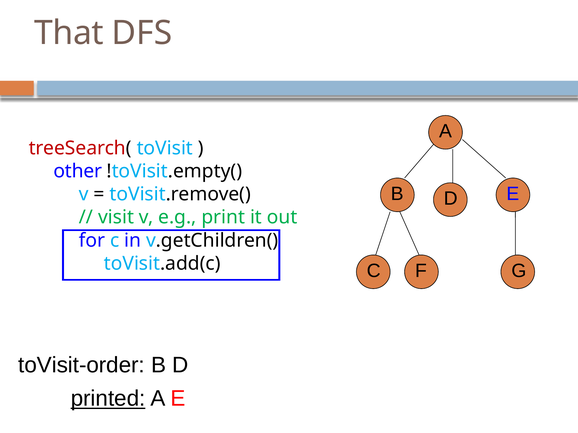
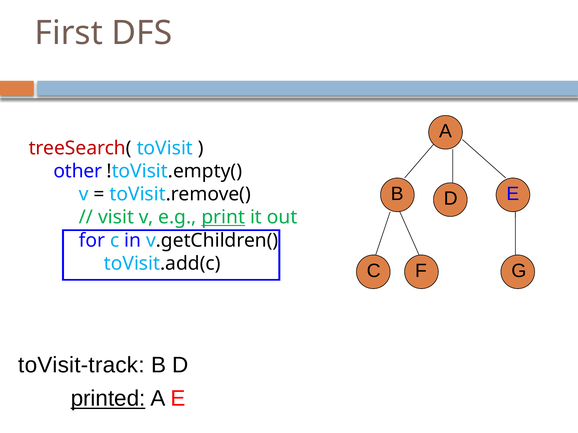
That: That -> First (69, 33)
print underline: none -> present (223, 218)
toVisit-order: toVisit-order -> toVisit-track (81, 366)
